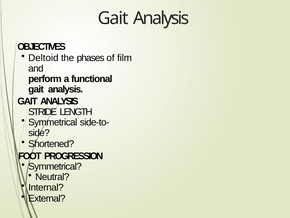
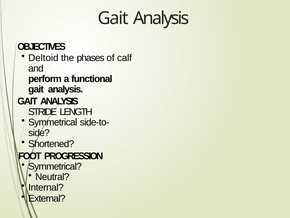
film: film -> calf (124, 58)
